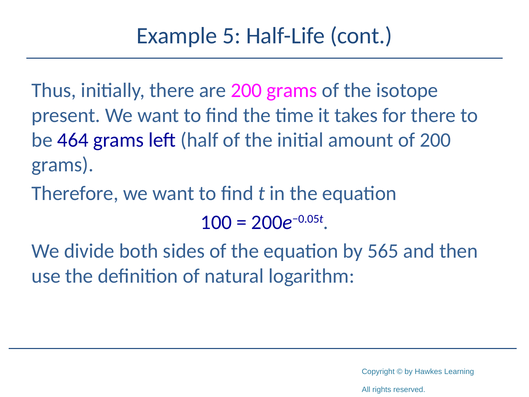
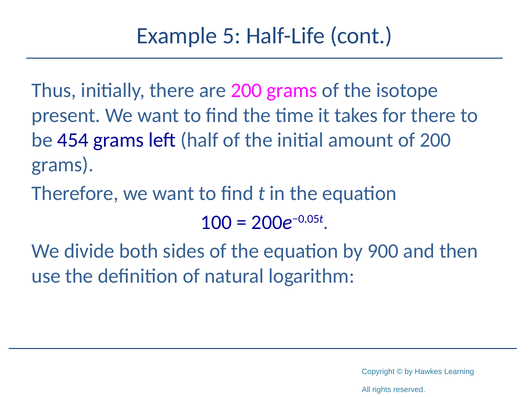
464: 464 -> 454 (73, 140)
565: 565 -> 900 (383, 251)
